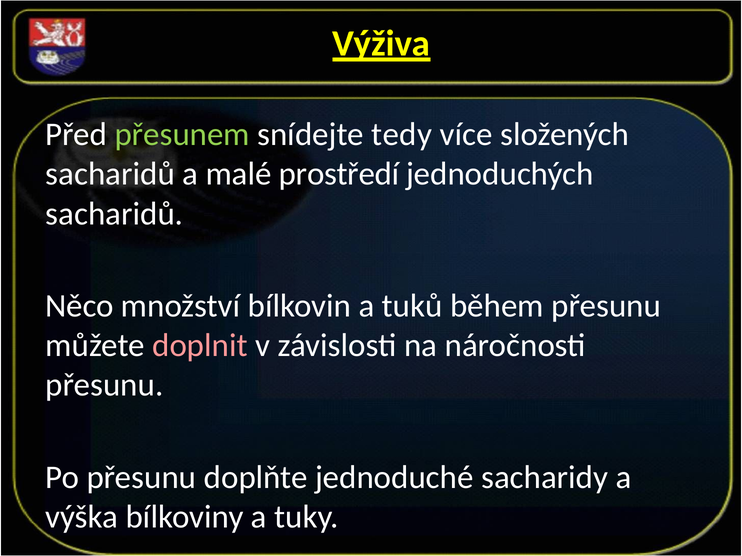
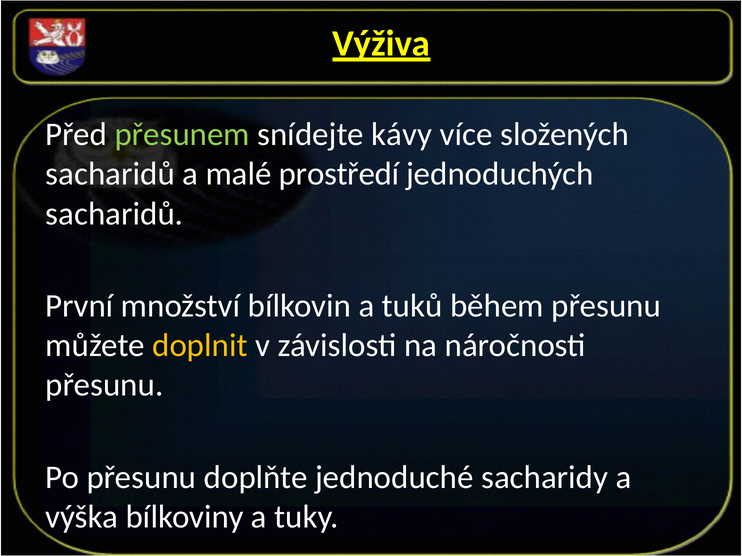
tedy: tedy -> kávy (402, 135)
Něco: Něco -> První (79, 306)
doplnit colour: pink -> yellow (200, 346)
